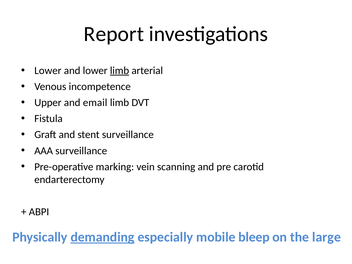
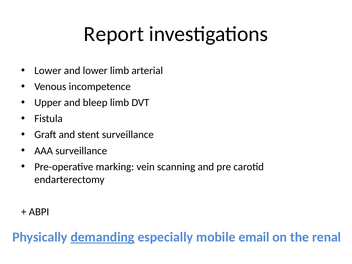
limb underline: present -> none (120, 71)
email: email -> bleep (95, 103)
bleep: bleep -> email (254, 237)
large: large -> renal (327, 237)
